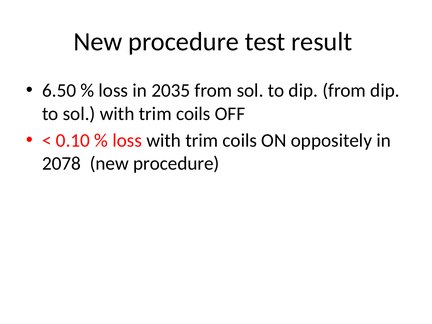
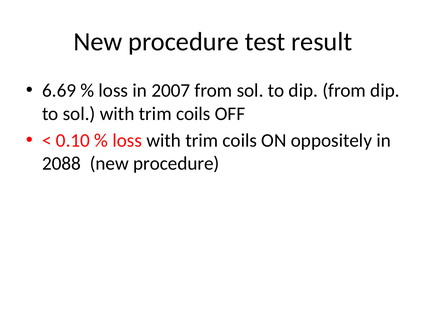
6.50: 6.50 -> 6.69 (59, 91)
2035: 2035 -> 2007 (171, 91)
2078: 2078 -> 2088 (62, 164)
